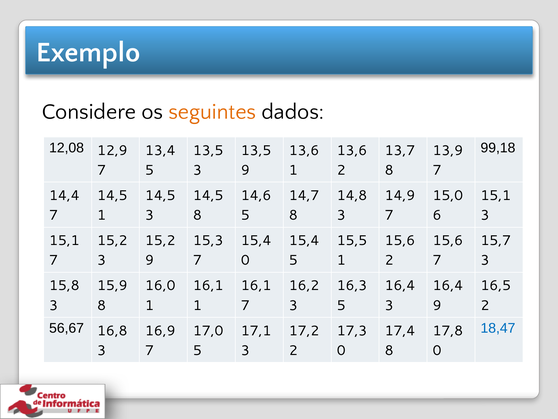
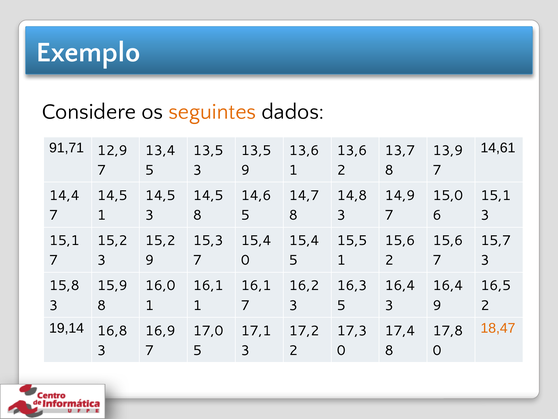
12,08: 12,08 -> 91,71 (67, 148)
99,18: 99,18 -> 14,61 (498, 148)
56,67: 56,67 -> 19,14 (67, 328)
18,47 colour: blue -> orange (498, 328)
